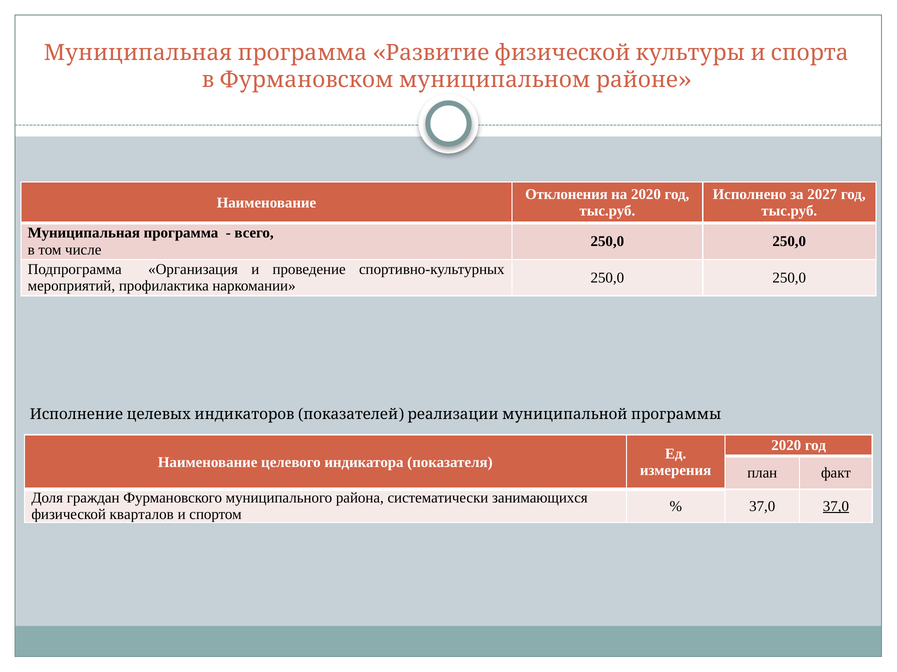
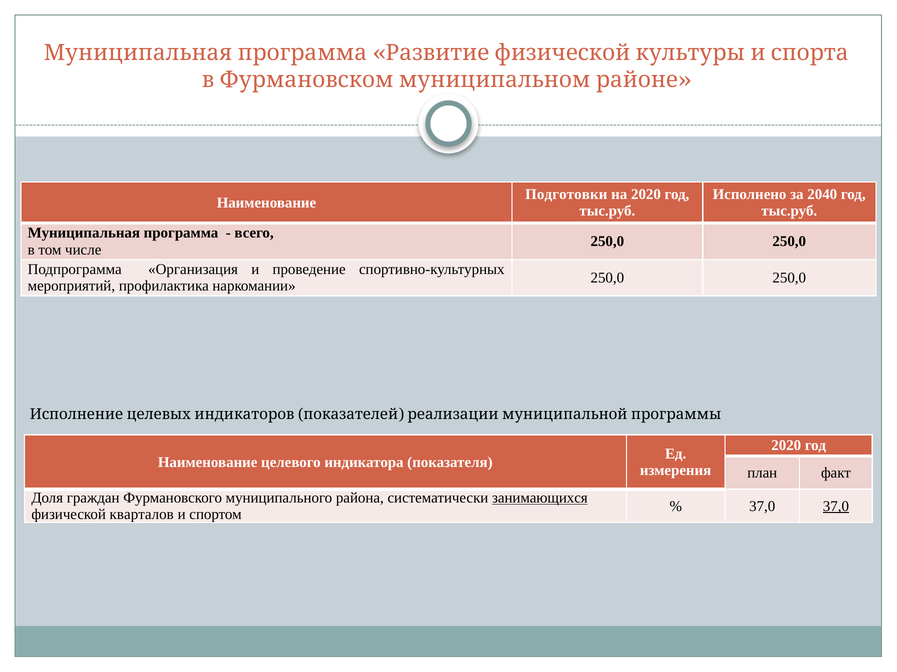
Отклонения: Отклонения -> Подготовки (566, 195)
2027: 2027 -> 2040 (822, 195)
занимающихся underline: none -> present (540, 498)
